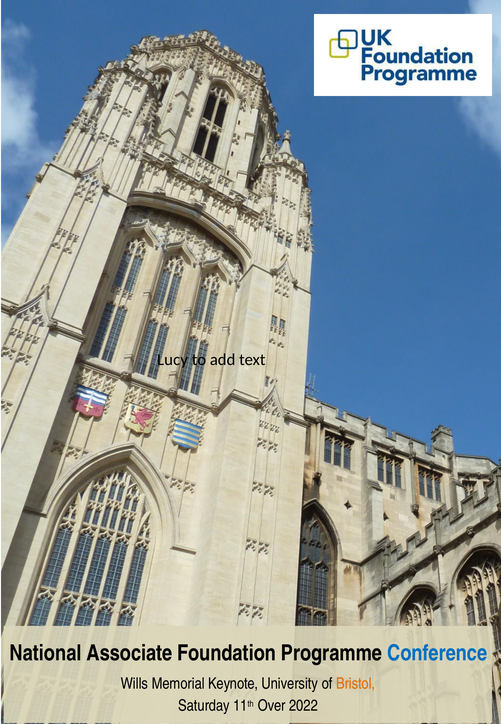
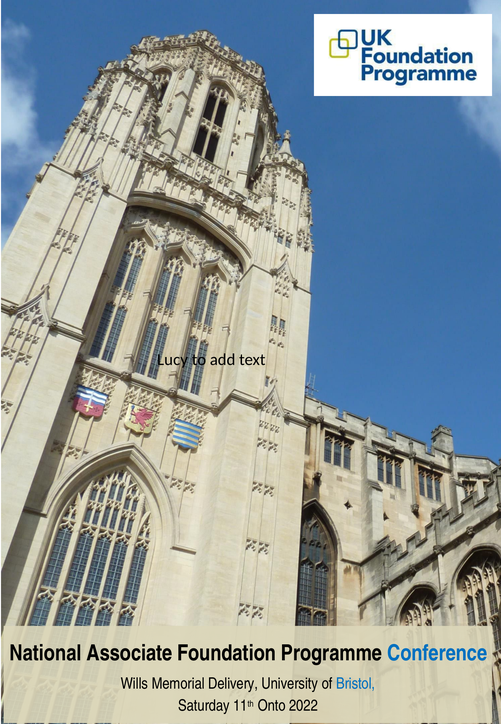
Keynote: Keynote -> Delivery (233, 683)
Bristol colour: orange -> blue (356, 683)
Over: Over -> Onto (272, 705)
